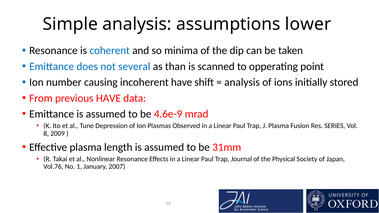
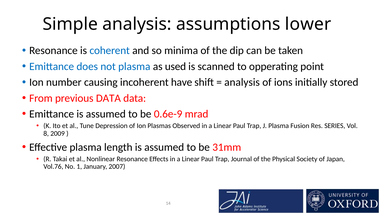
not several: several -> plasma (134, 66)
than: than -> used (175, 66)
previous HAVE: HAVE -> DATA (108, 98)
4.6e-9: 4.6e-9 -> 0.6e-9 (168, 114)
